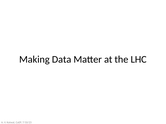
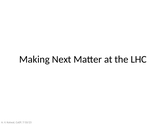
Data: Data -> Next (62, 60)
